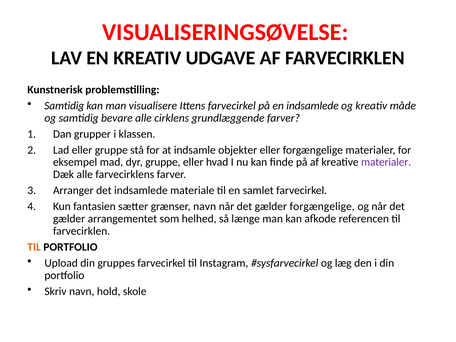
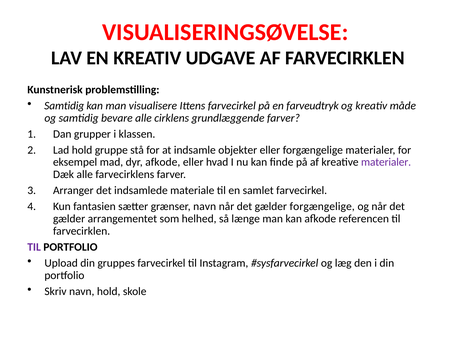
en indsamlede: indsamlede -> farveudtryk (313, 106)
Lad eller: eller -> hold (82, 150)
dyr gruppe: gruppe -> afkode (163, 162)
TIL colour: orange -> purple (34, 247)
